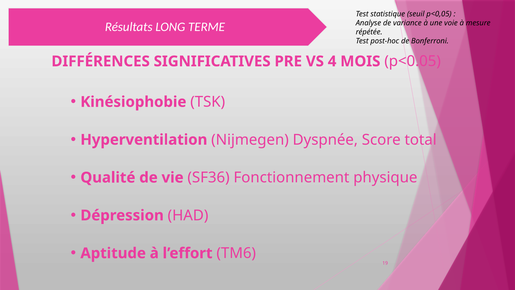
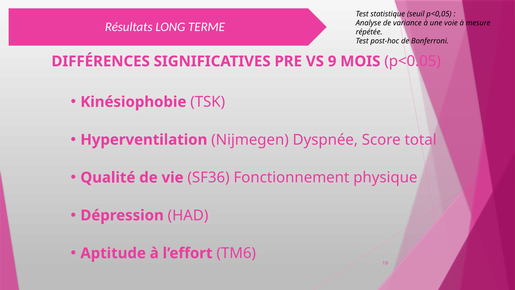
4: 4 -> 9 (332, 61)
